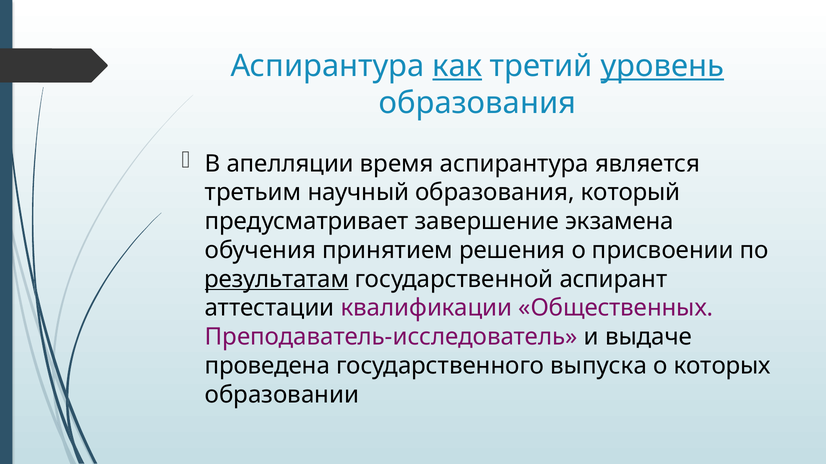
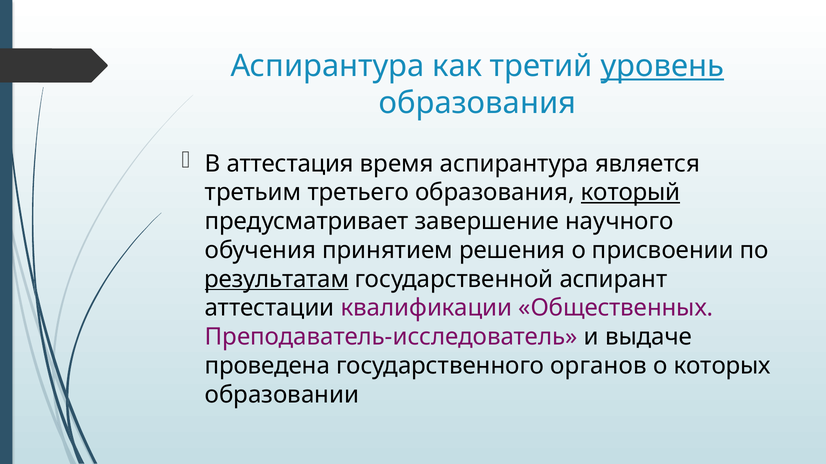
как underline: present -> none (457, 66)
апелляции: апелляции -> аттестация (290, 164)
научный: научный -> третьего (358, 193)
который underline: none -> present (631, 193)
экзамена: экзамена -> научного (619, 222)
выпуска: выпуска -> органов (599, 366)
